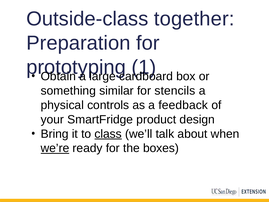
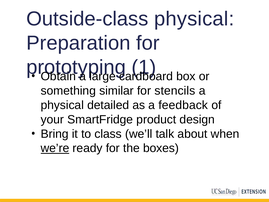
Outside-class together: together -> physical (194, 19)
controls: controls -> detailed (108, 105)
class underline: present -> none (108, 134)
